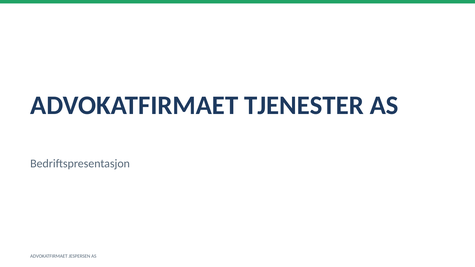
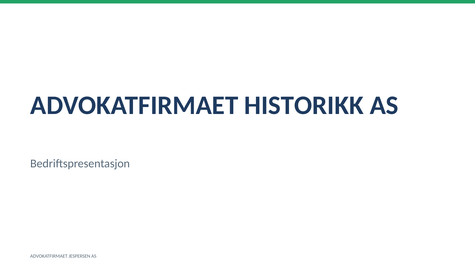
TJENESTER: TJENESTER -> HISTORIKK (304, 105)
